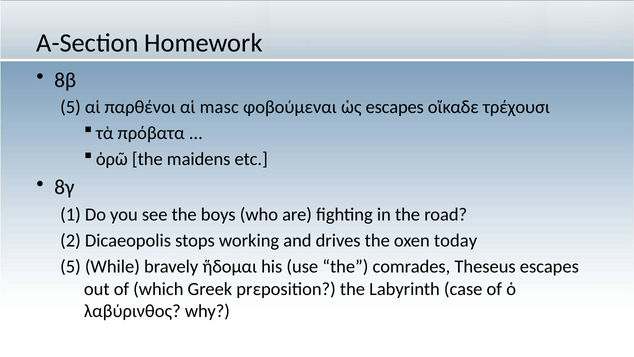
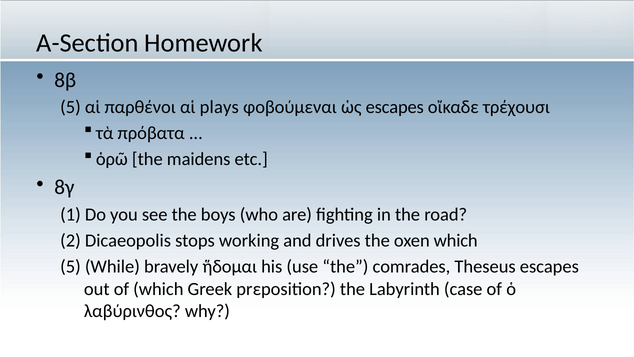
masc: masc -> plays (219, 107)
oxen today: today -> which (456, 240)
